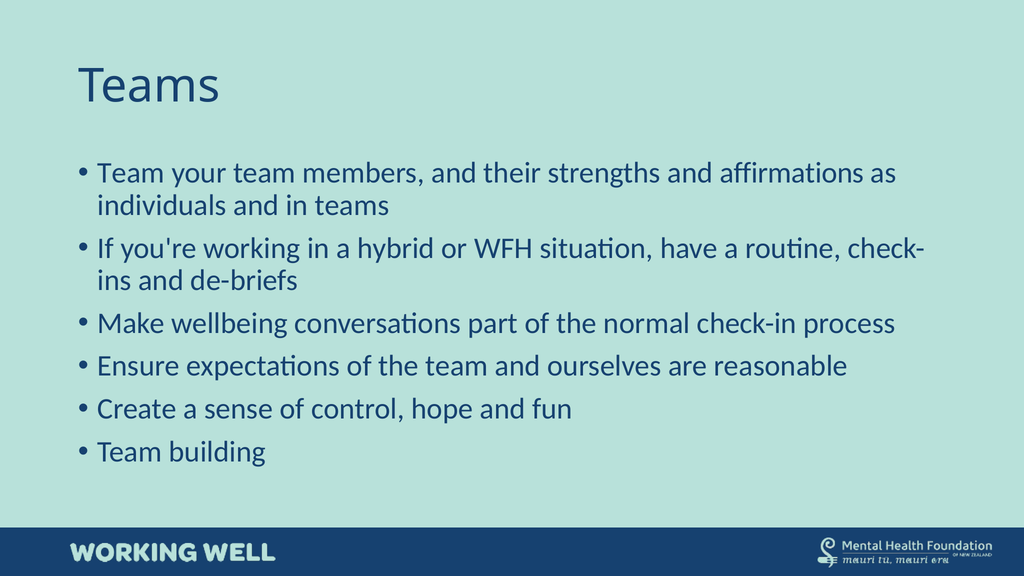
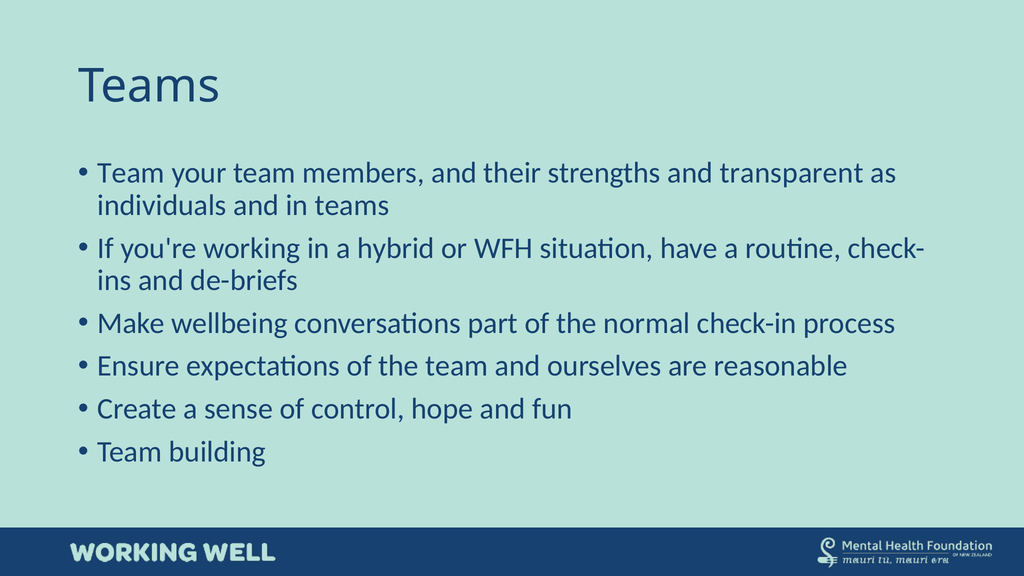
affirmations: affirmations -> transparent (792, 173)
